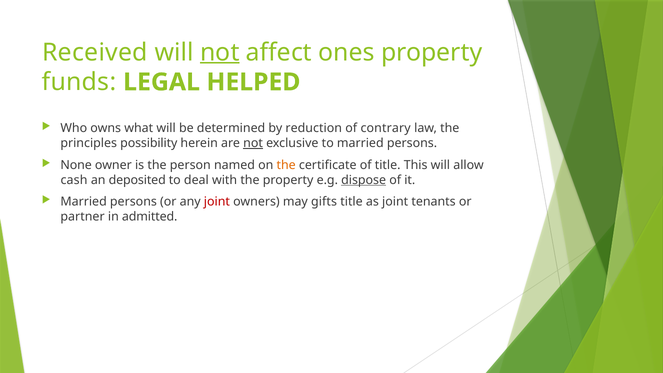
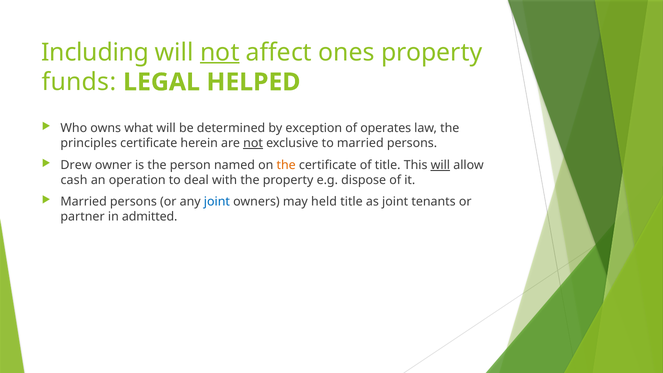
Received: Received -> Including (95, 52)
reduction: reduction -> exception (314, 128)
contrary: contrary -> operates (386, 128)
principles possibility: possibility -> certificate (149, 143)
None: None -> Drew (76, 165)
will underline: none -> present (440, 165)
deposited: deposited -> operation (137, 180)
dispose underline: present -> none (364, 180)
joint colour: red -> blue (217, 202)
gifts: gifts -> held (324, 202)
